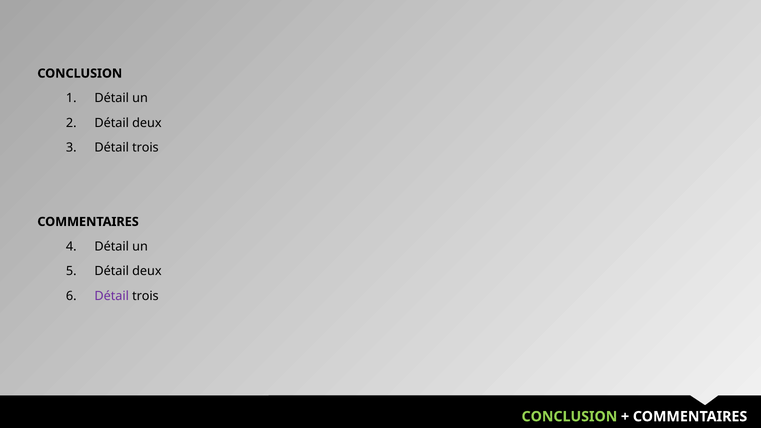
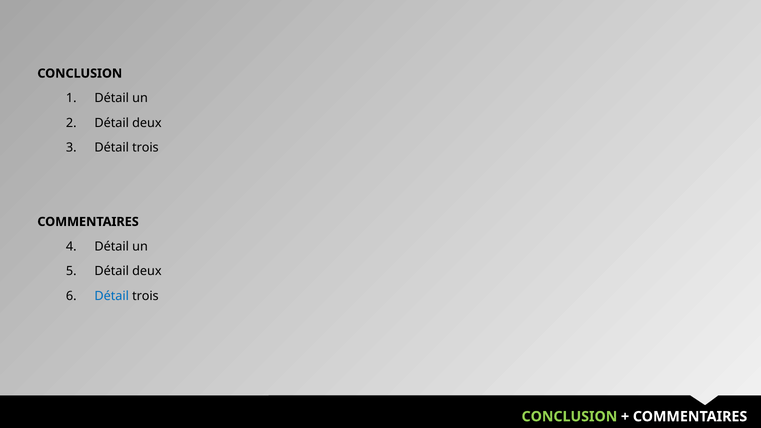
Détail colour: purple -> blue (112, 296)
